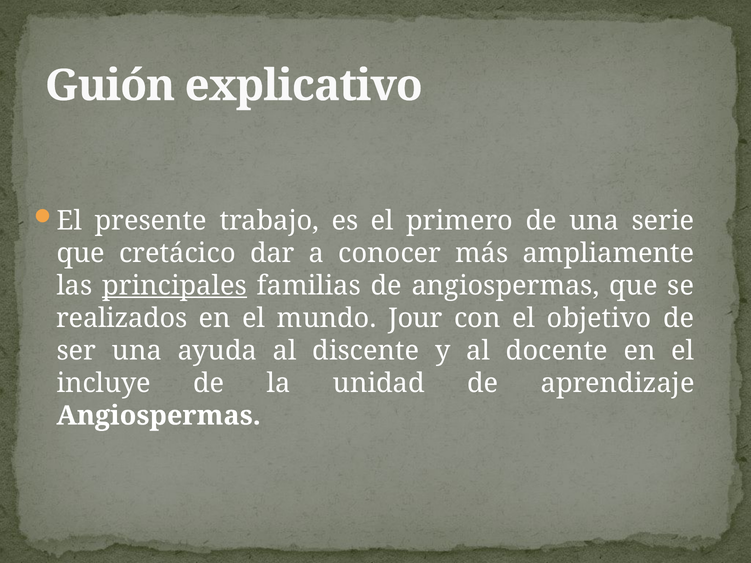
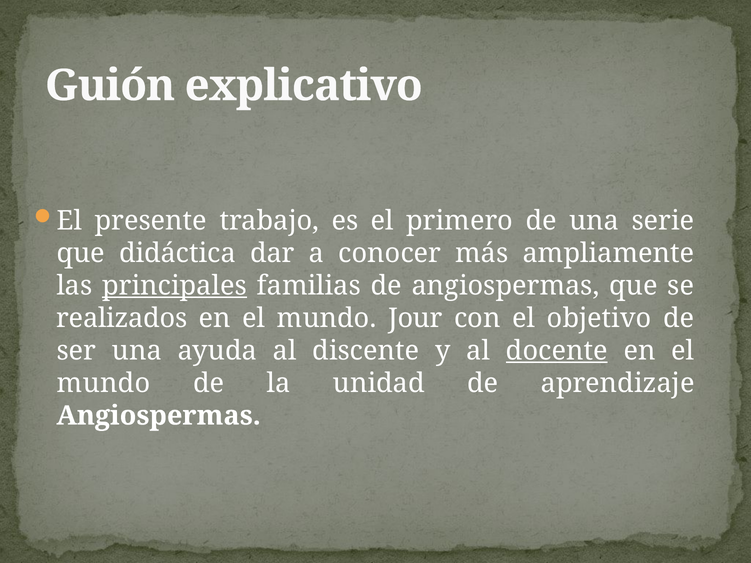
cretácico: cretácico -> didáctica (177, 253)
docente underline: none -> present (557, 351)
incluye: incluye -> mundo (104, 383)
